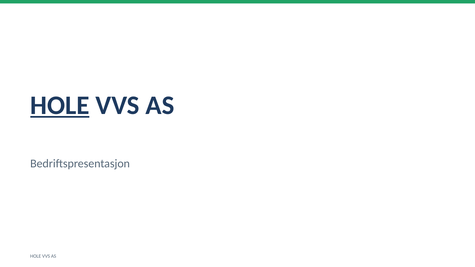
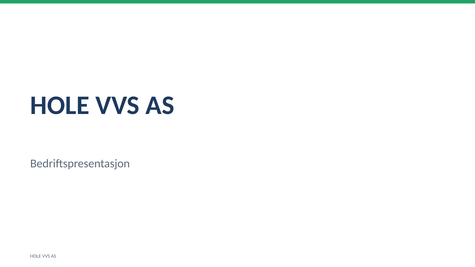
HOLE underline: present -> none (60, 105)
